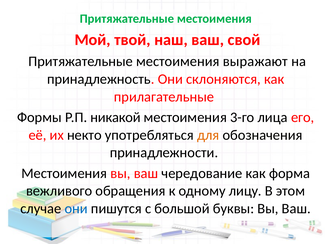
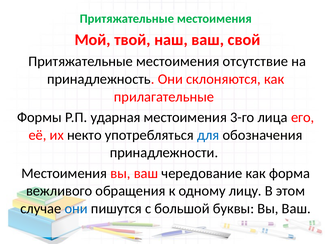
выражают: выражают -> отсутствие (255, 61)
никакой: никакой -> ударная (115, 117)
для colour: orange -> blue (208, 135)
